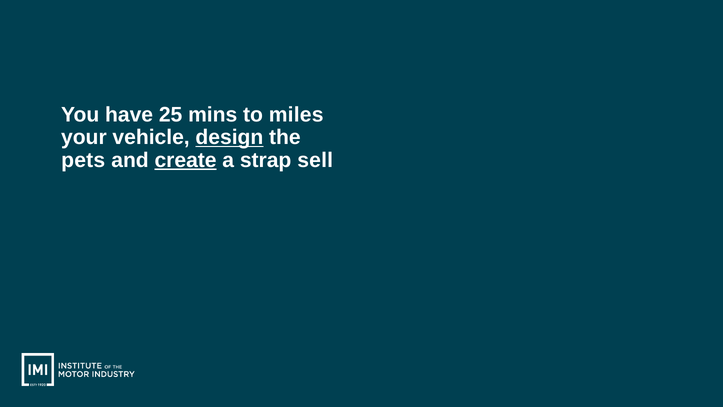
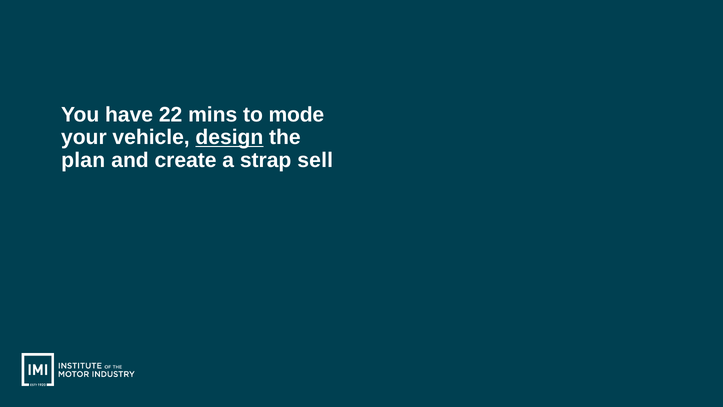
25: 25 -> 22 (171, 114)
miles: miles -> mode (296, 114)
pets: pets -> plan (83, 160)
create underline: present -> none (186, 160)
